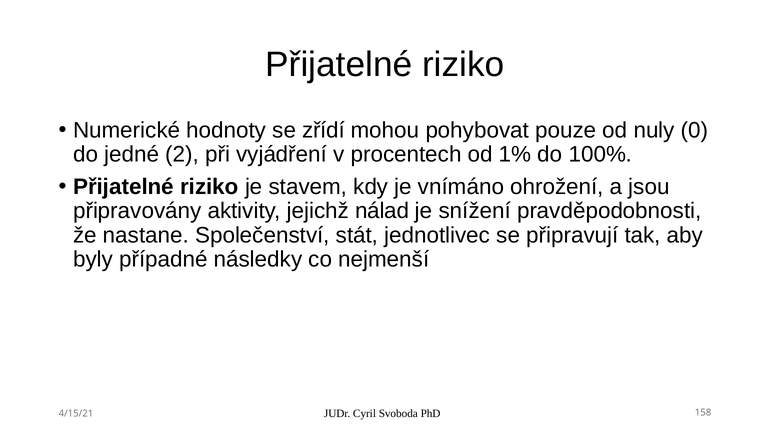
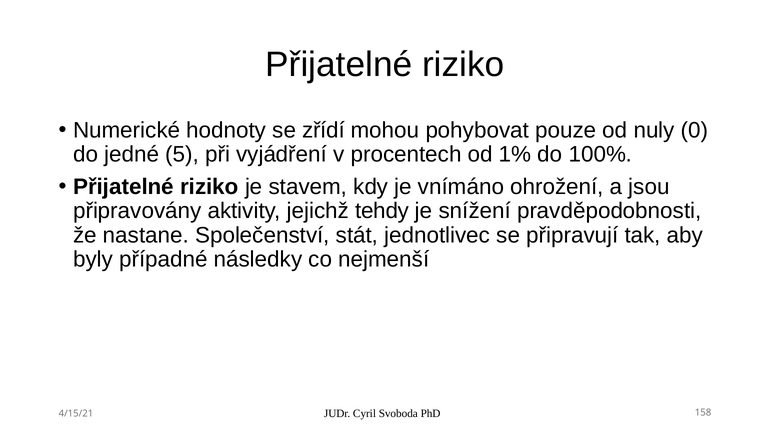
2: 2 -> 5 (182, 154)
nálad: nálad -> tehdy (382, 211)
